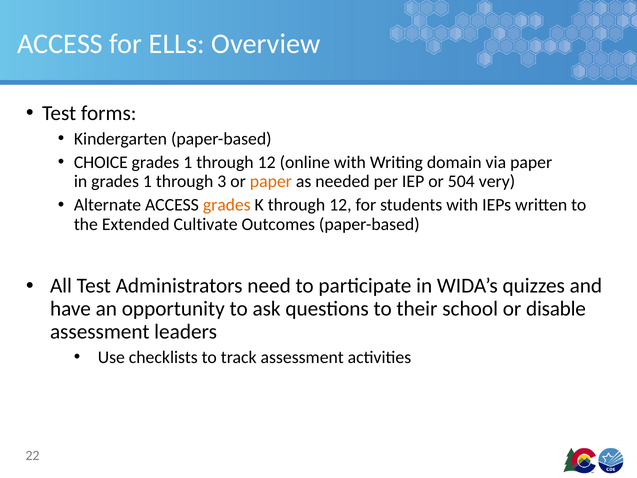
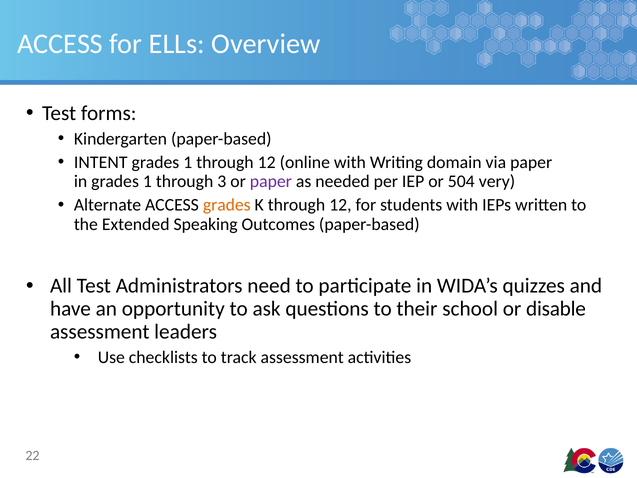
CHOICE: CHOICE -> INTENT (101, 162)
paper colour: orange -> purple (271, 181)
Cultivate: Cultivate -> Speaking (206, 224)
